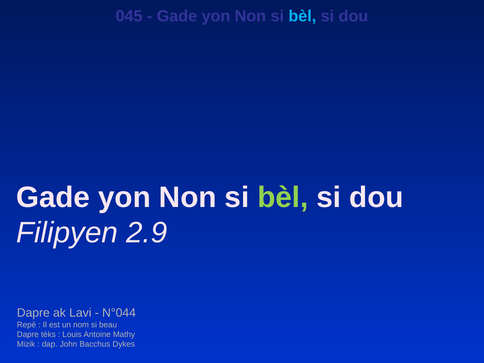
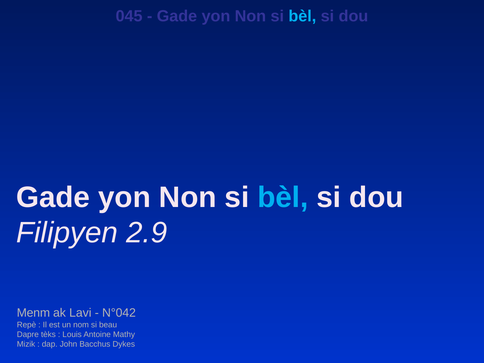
bèl colour: light green -> light blue (283, 197)
Dapre: Dapre -> Menm (33, 313)
N°044: N°044 -> N°042 (119, 313)
